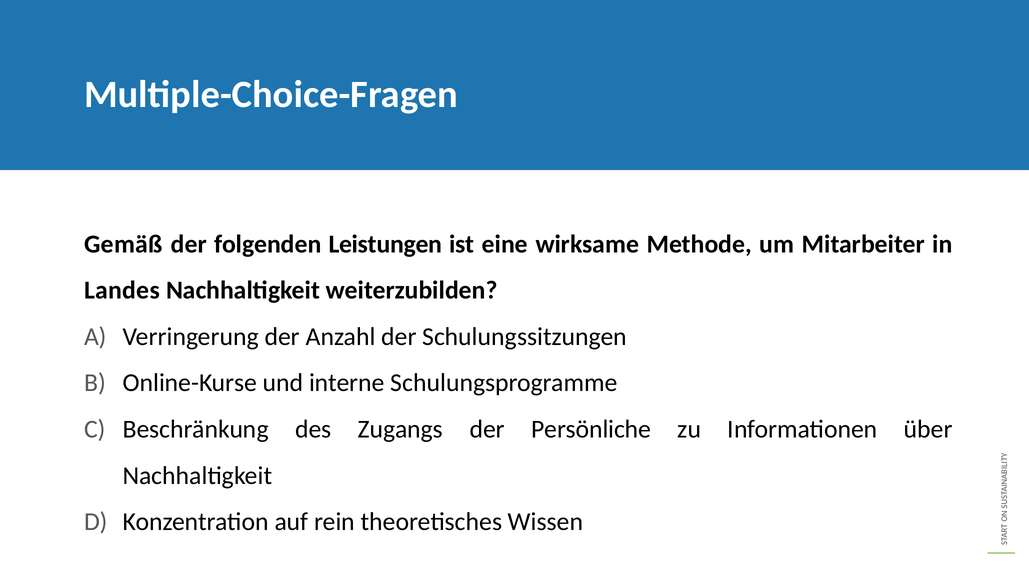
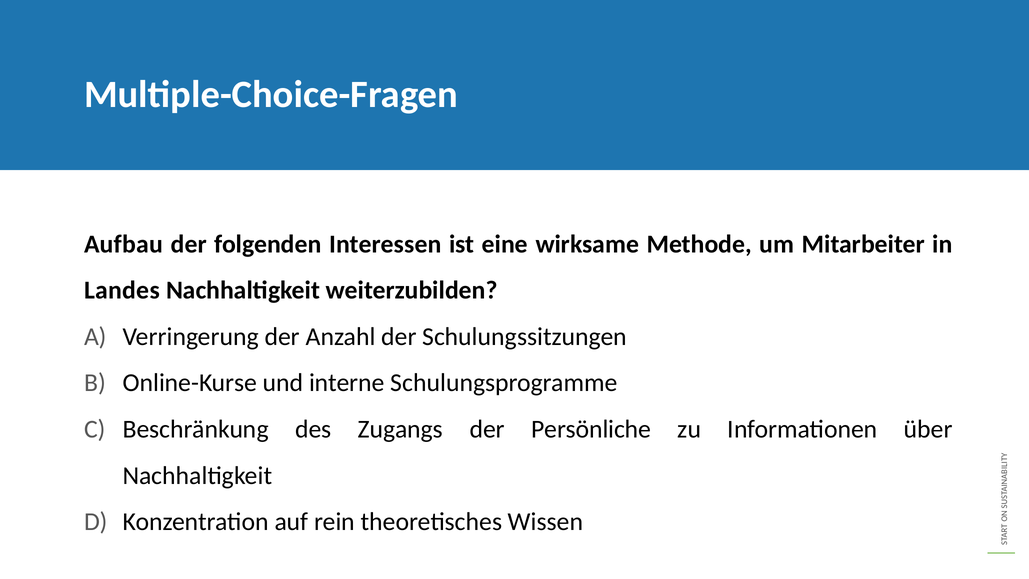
Gemäß: Gemäß -> Aufbau (123, 244)
Leistungen: Leistungen -> Interessen (385, 244)
